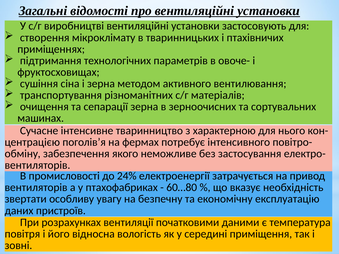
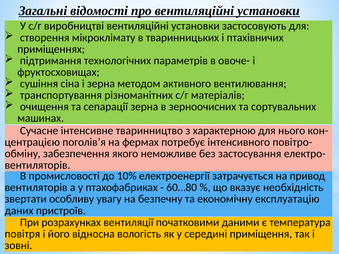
24%: 24% -> 10% (127, 176)
